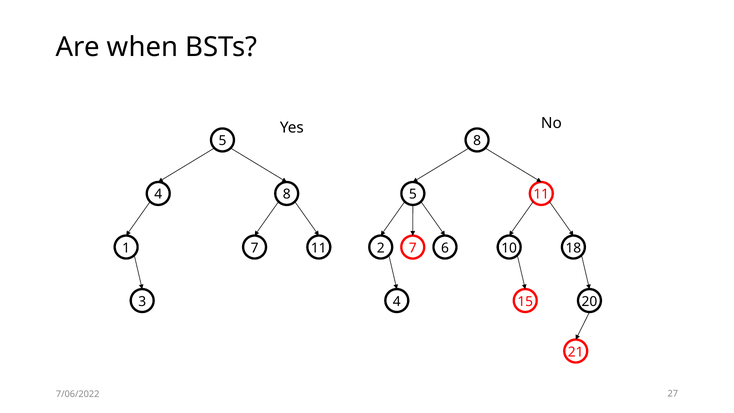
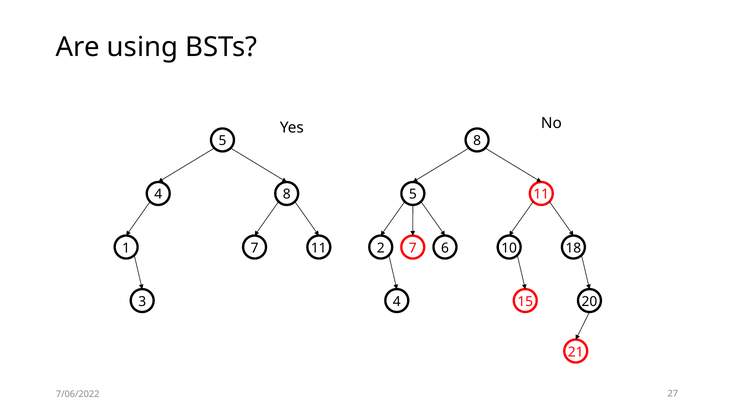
when: when -> using (143, 47)
